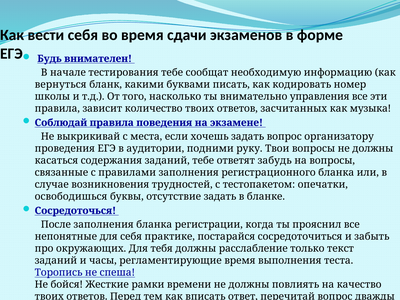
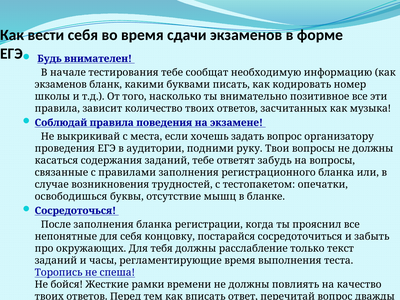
вернуться: вернуться -> экзаменов (61, 85)
управления: управления -> позитивное (320, 97)
отсутствие задать: задать -> мышц (220, 197)
практике: практике -> концовку (170, 237)
